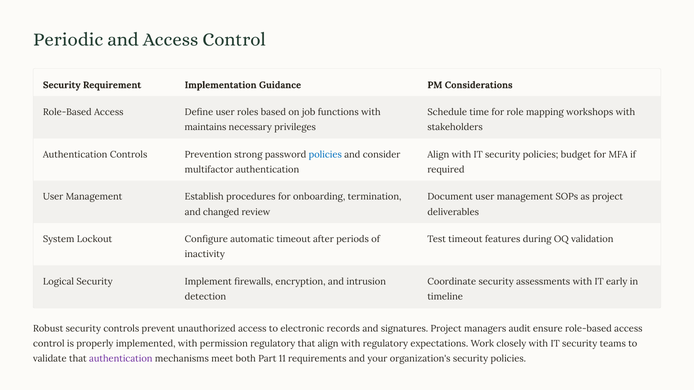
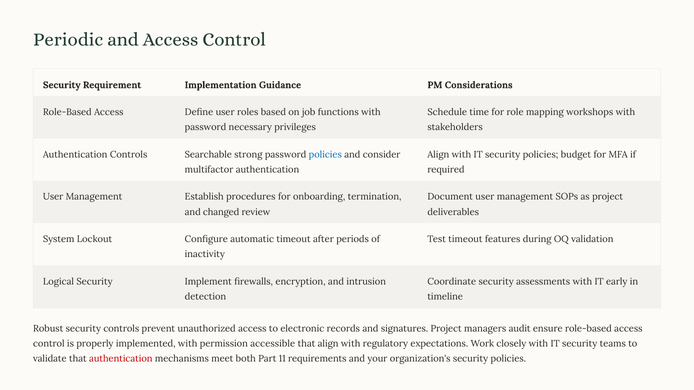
maintains: maintains -> password (205, 127)
Prevention: Prevention -> Searchable (208, 155)
permission regulatory: regulatory -> accessible (273, 344)
authentication colour: purple -> red (121, 359)
